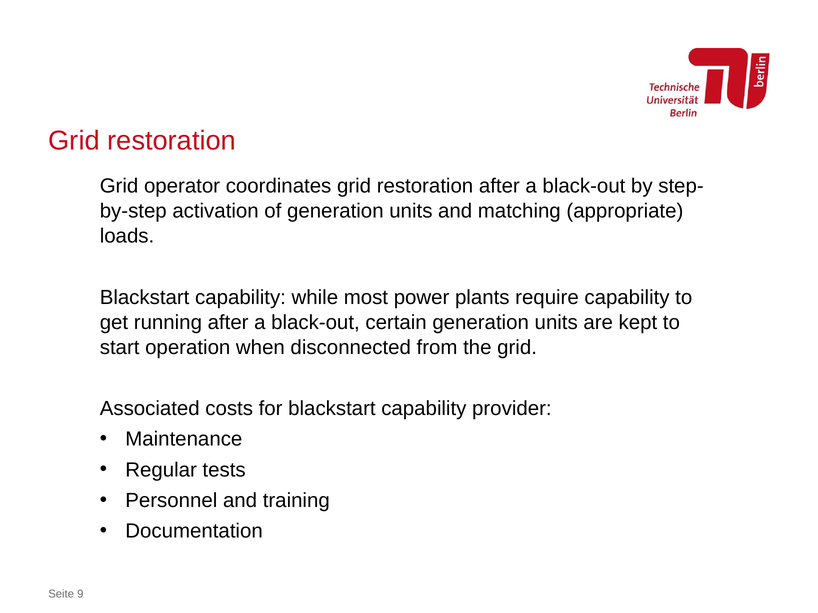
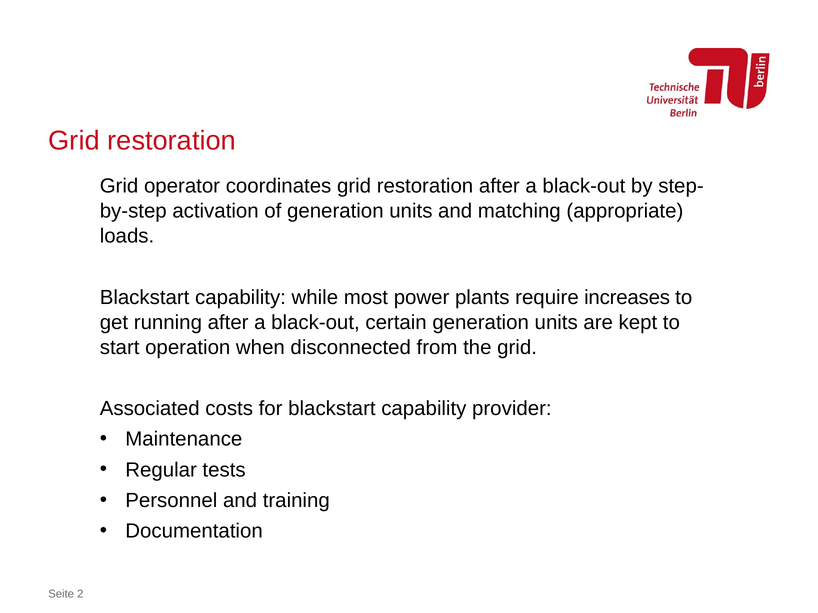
require capability: capability -> increases (627, 298)
9: 9 -> 2 (80, 594)
